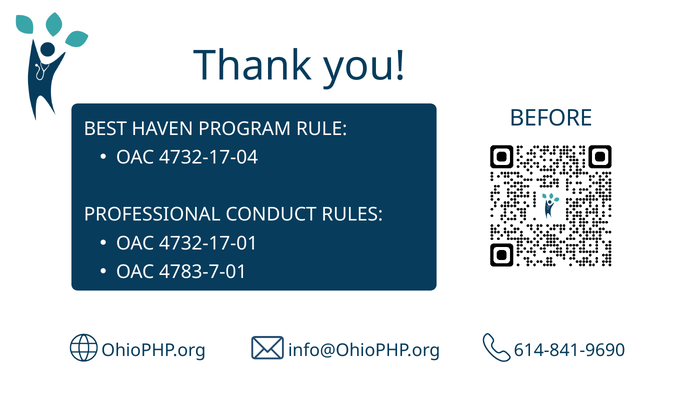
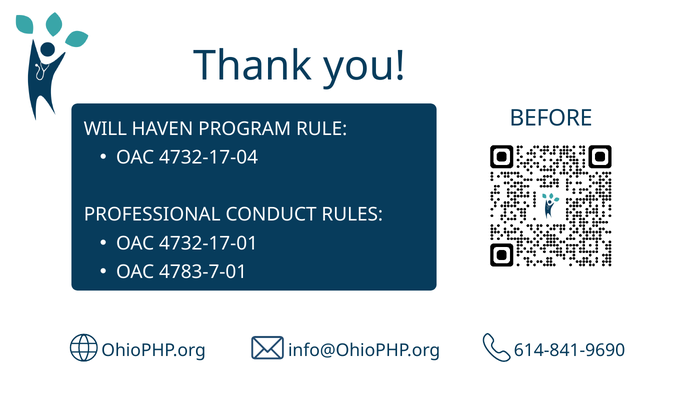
BEST: BEST -> WILL (105, 129)
